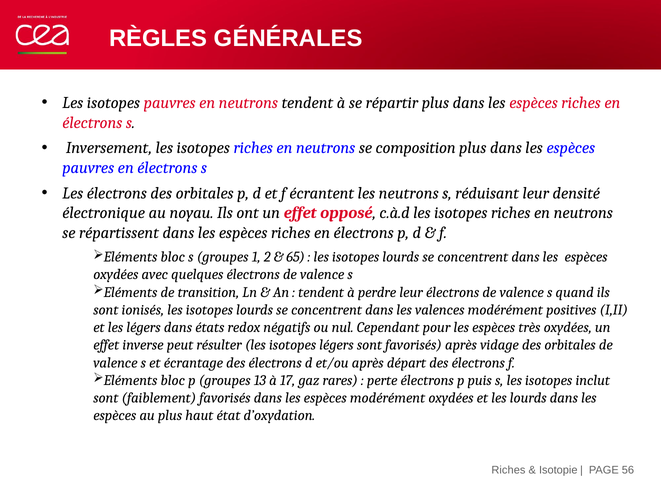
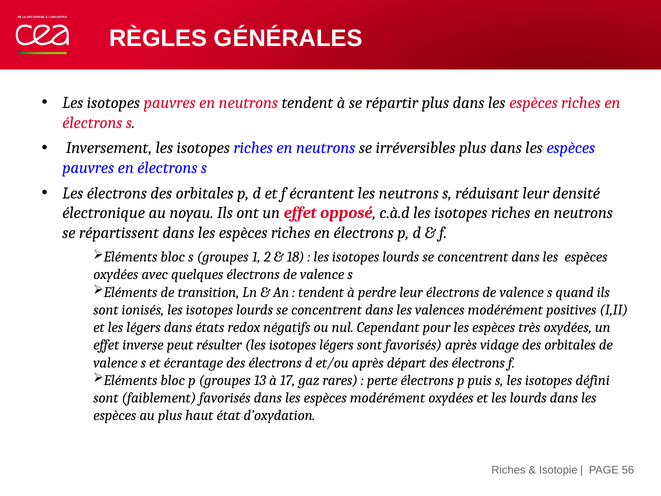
composition: composition -> irréversibles (416, 148)
65: 65 -> 18 (296, 257)
inclut: inclut -> défini (593, 380)
